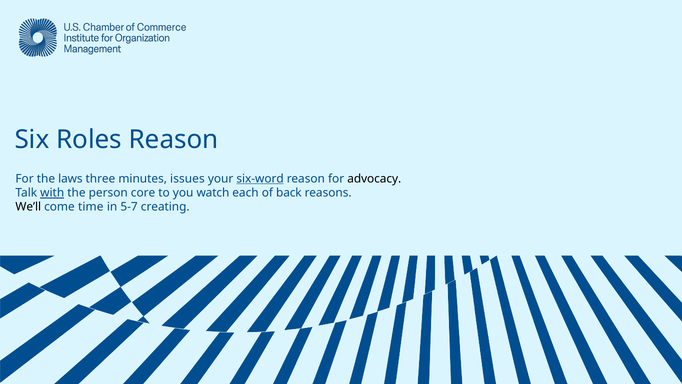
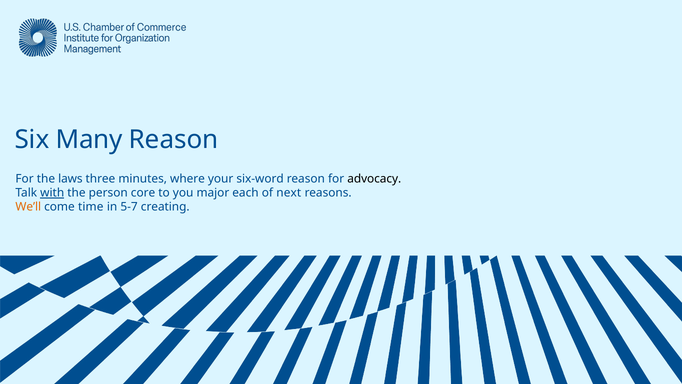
Roles: Roles -> Many (89, 140)
issues: issues -> where (187, 178)
six-word underline: present -> none (260, 178)
watch: watch -> major (213, 193)
back: back -> next (289, 193)
We’ll colour: black -> orange (28, 207)
